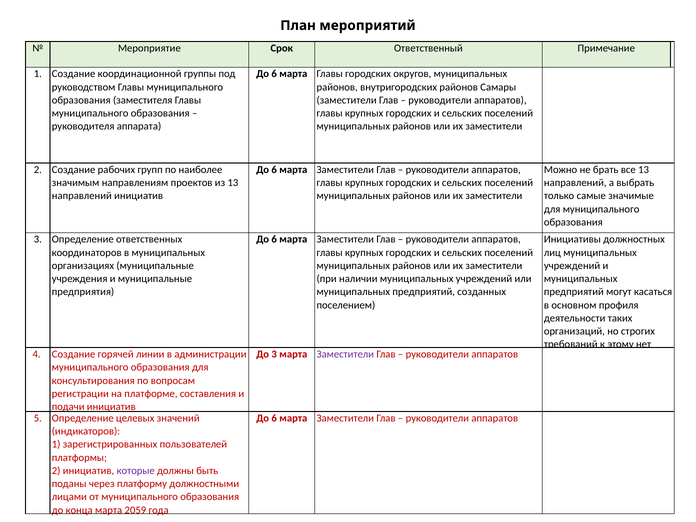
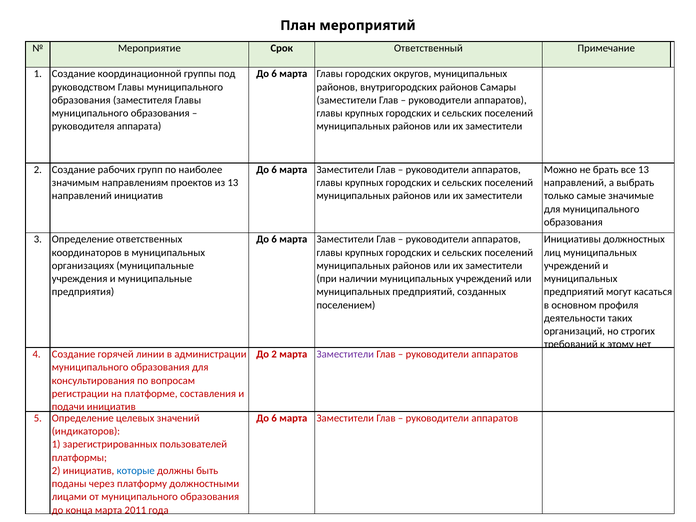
До 3: 3 -> 2 (274, 354)
которые colour: purple -> blue (136, 471)
2059: 2059 -> 2011 (135, 510)
